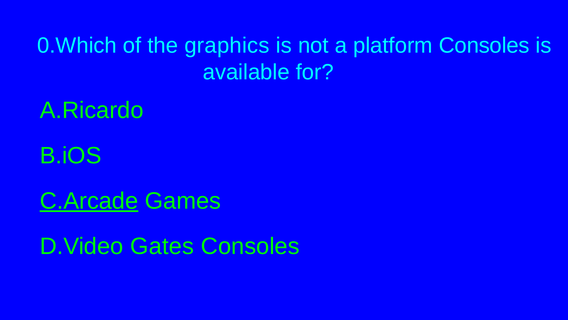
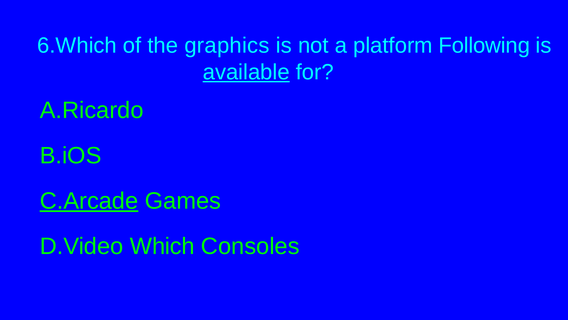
0.Which: 0.Which -> 6.Which (77, 46)
platform Consoles: Consoles -> Following (484, 46)
available underline: none -> present (246, 72)
Gates: Gates -> Which (162, 246)
